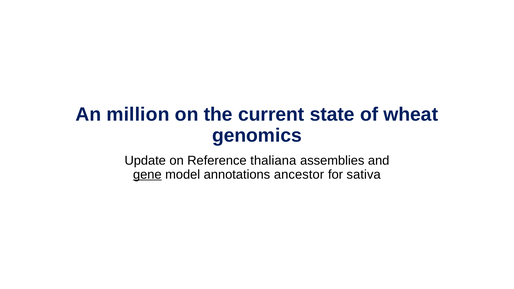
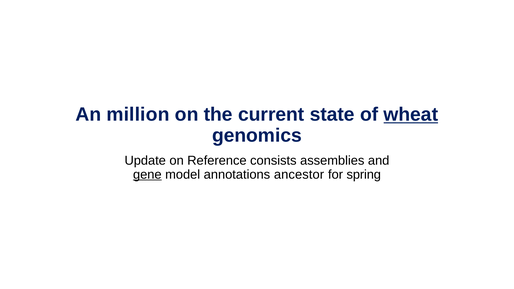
wheat underline: none -> present (411, 115)
thaliana: thaliana -> consists (273, 161)
sativa: sativa -> spring (364, 175)
